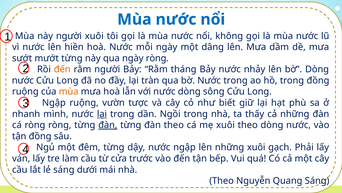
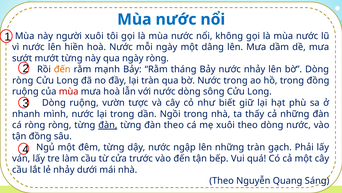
rằm người: người -> mạnh (107, 69)
nước: nước -> ròng (23, 80)
mùa colour: orange -> red (69, 91)
Ngập: Ngập -> Dòng (54, 102)
lại underline: present -> none (102, 114)
những xuôi: xuôi -> tràn (256, 147)
lẻ sáng: sáng -> nhảy (64, 169)
